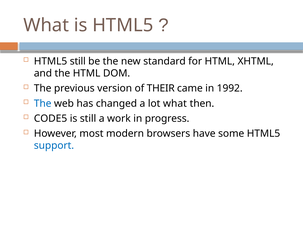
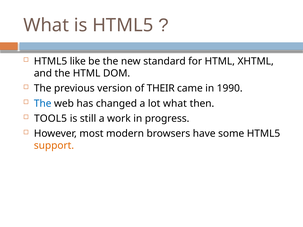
HTML5 still: still -> like (78, 61)
1992: 1992 -> 1990 (230, 88)
CODE5: CODE5 -> TOOL5 (51, 119)
support colour: blue -> orange (54, 146)
